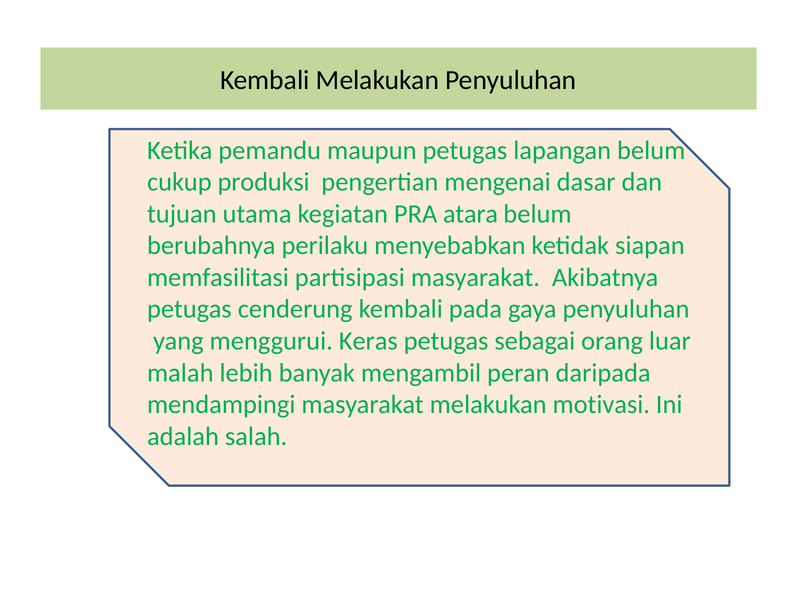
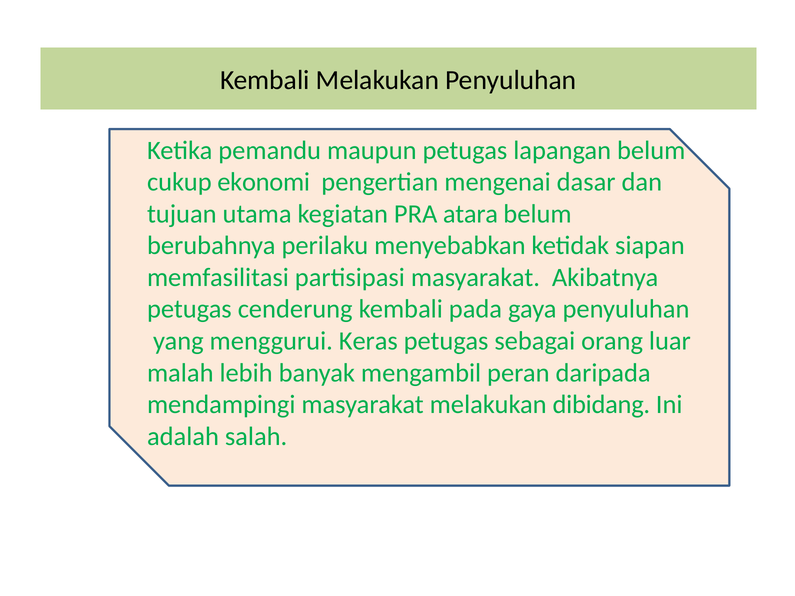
produksi: produksi -> ekonomi (264, 182)
motivasi: motivasi -> dibidang (601, 405)
